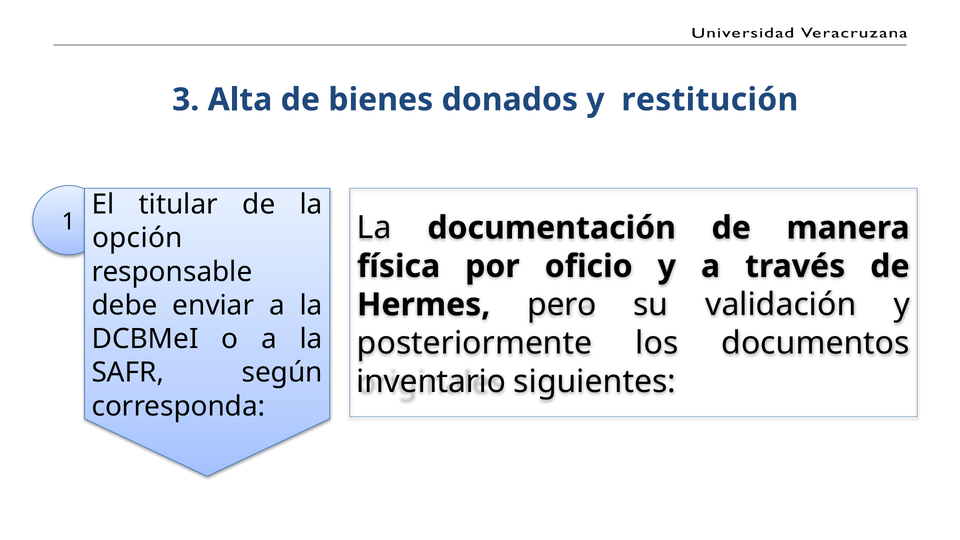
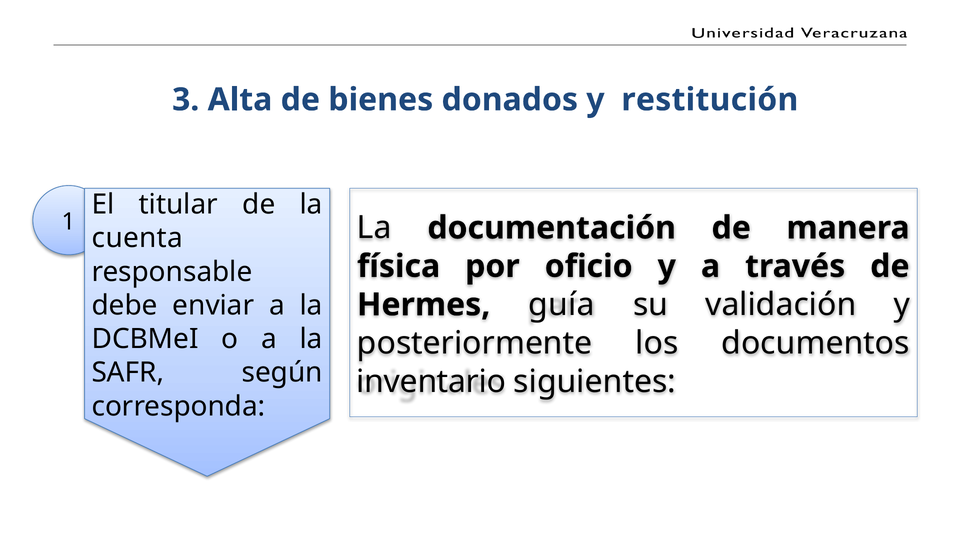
opción: opción -> cuenta (137, 238)
pero: pero -> guía (562, 305)
